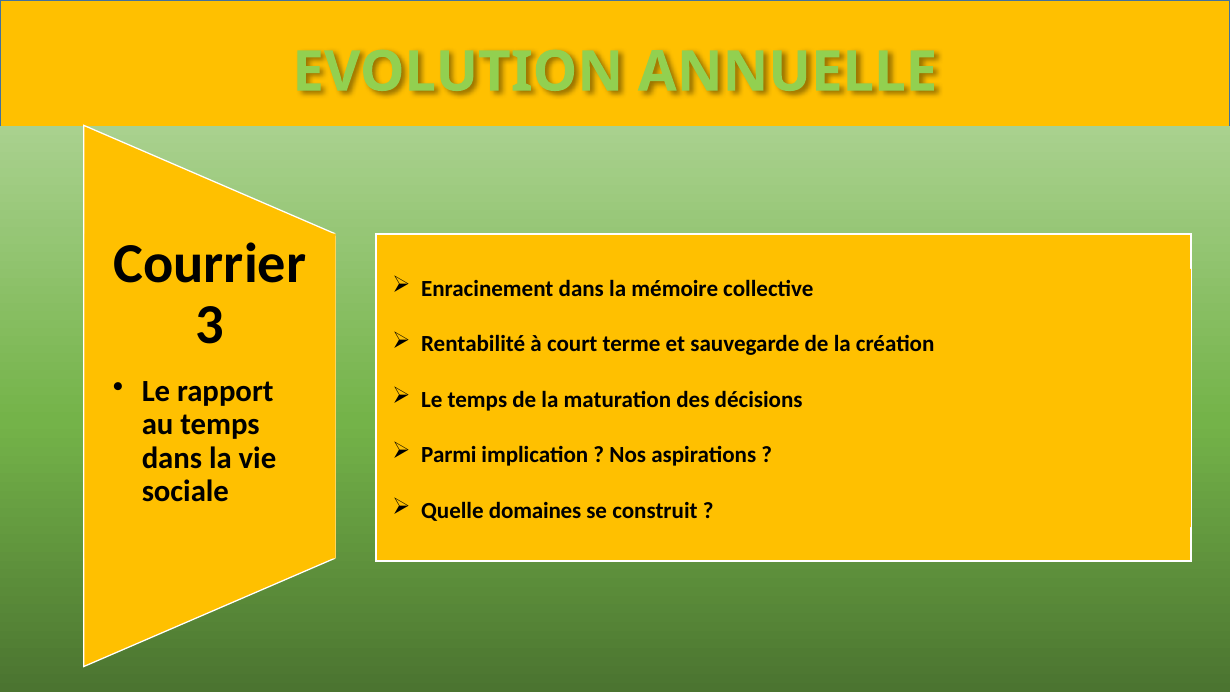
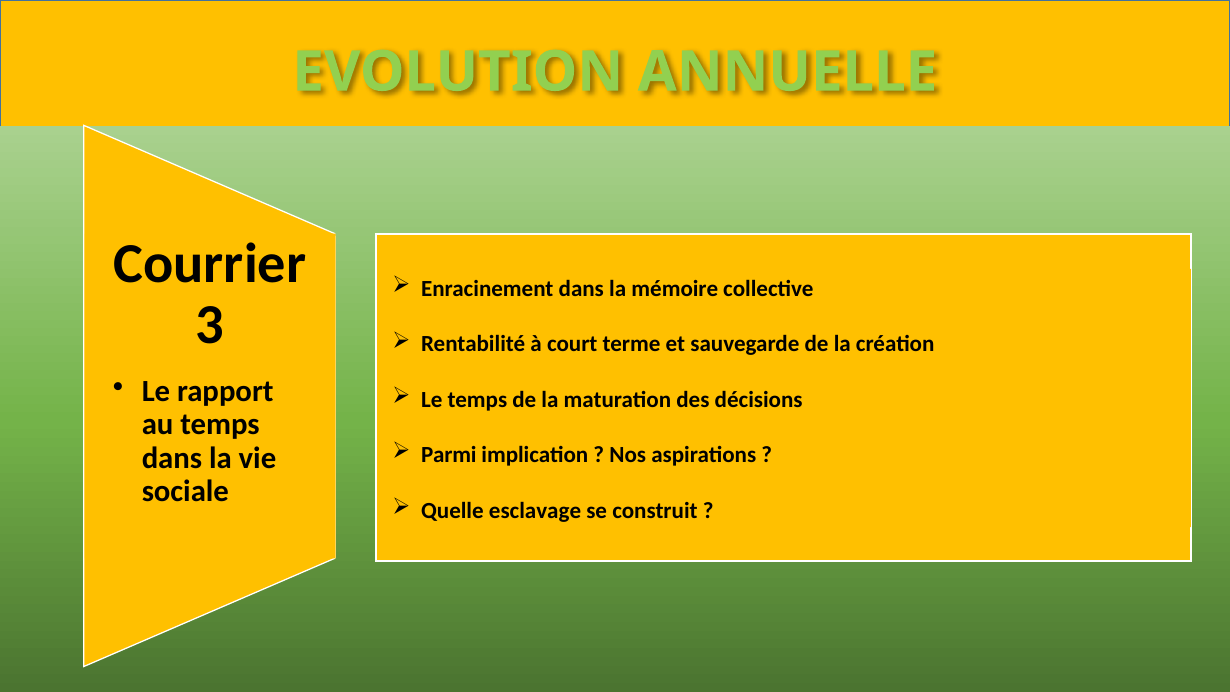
domaines: domaines -> esclavage (535, 510)
